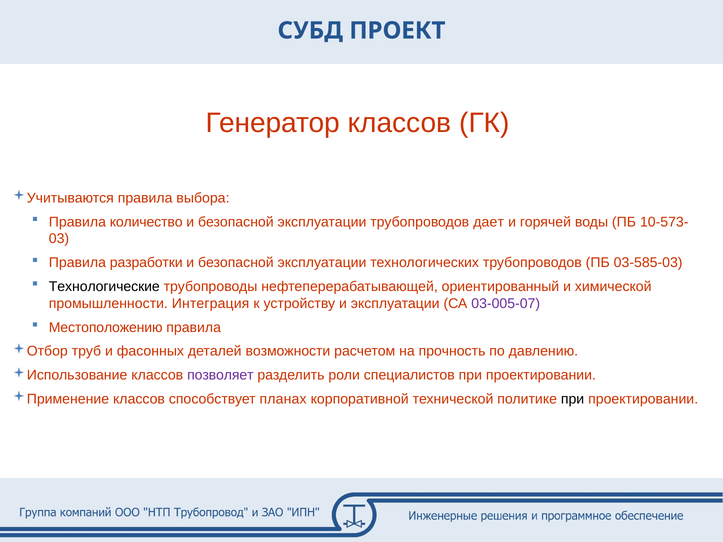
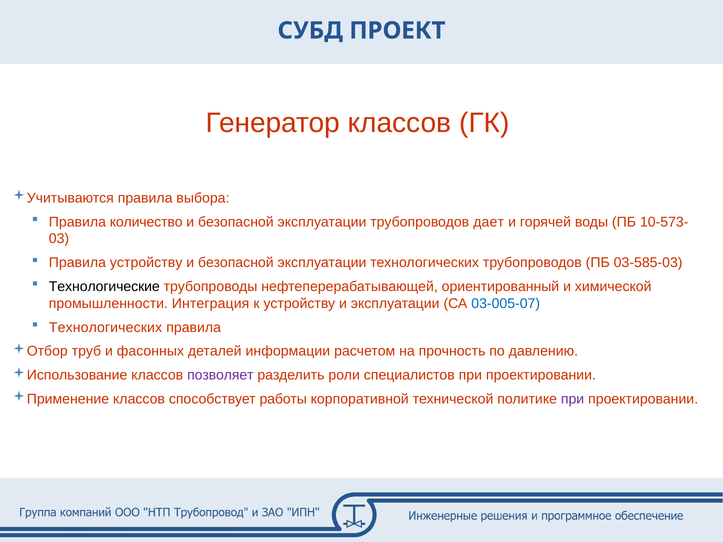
Правила разработки: разработки -> устройству (146, 263)
03-005-07 colour: purple -> blue (506, 304)
Местоположению: Местоположению -> Технологических (106, 328)
возможности: возможности -> информации (288, 351)
планах: планах -> работы (283, 399)
при colour: black -> purple (573, 399)
